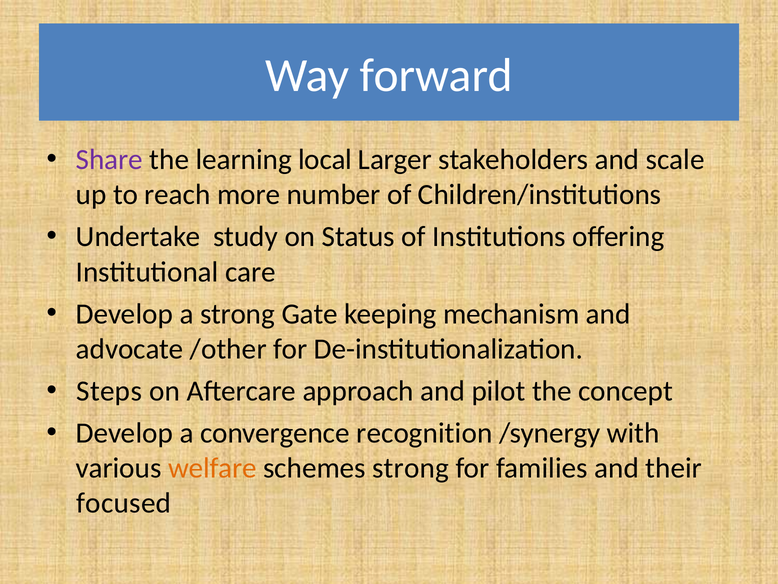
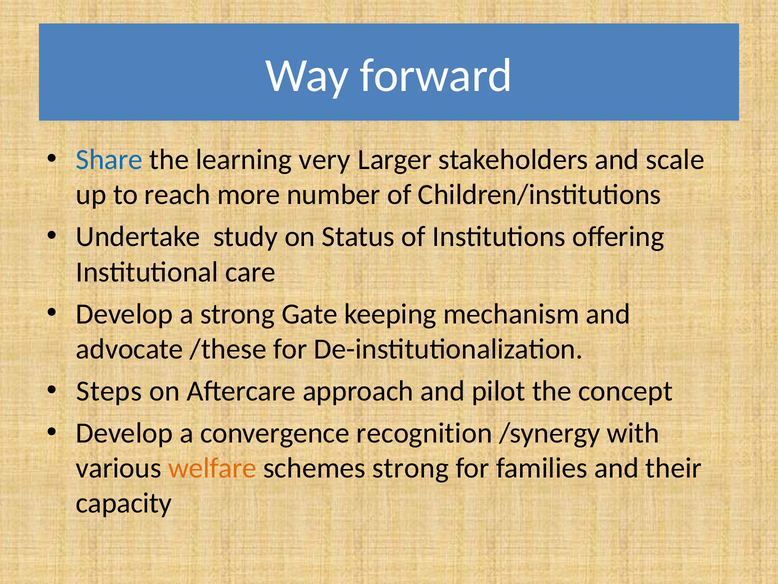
Share colour: purple -> blue (109, 160)
local: local -> very (325, 160)
/other: /other -> /these (228, 349)
focused: focused -> capacity (124, 503)
